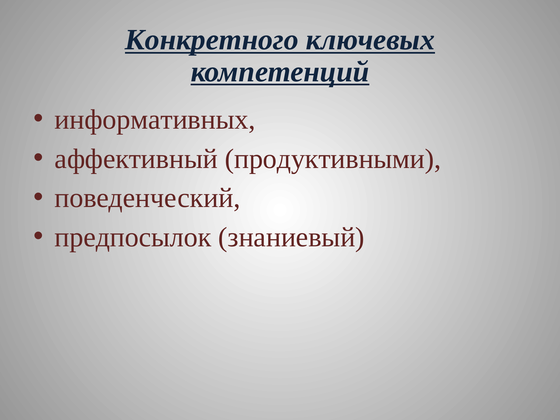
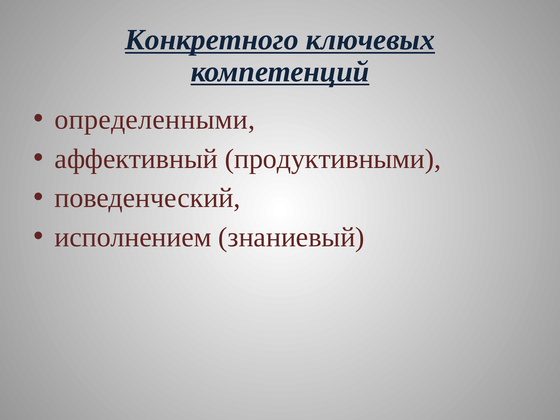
информативных: информативных -> определенными (155, 120)
предпосылок: предпосылок -> исполнением (133, 237)
